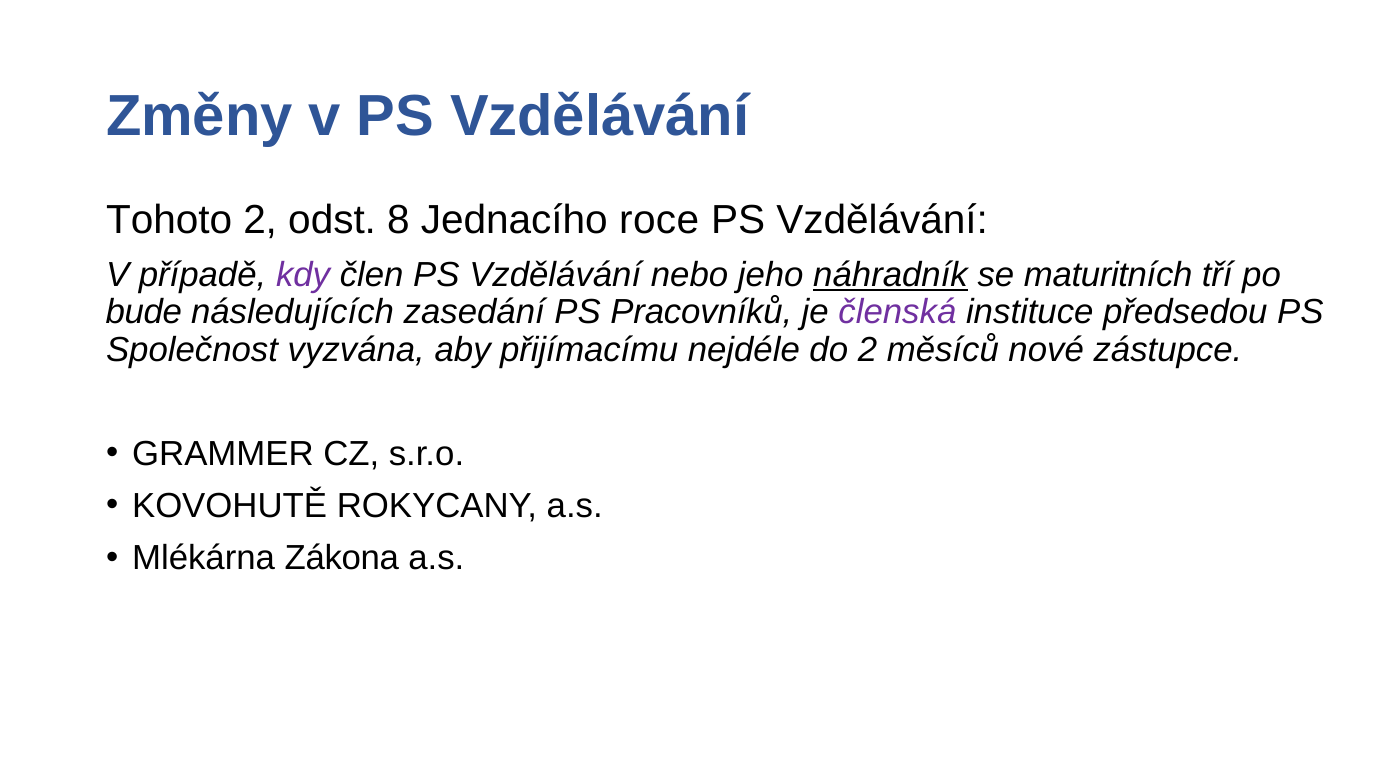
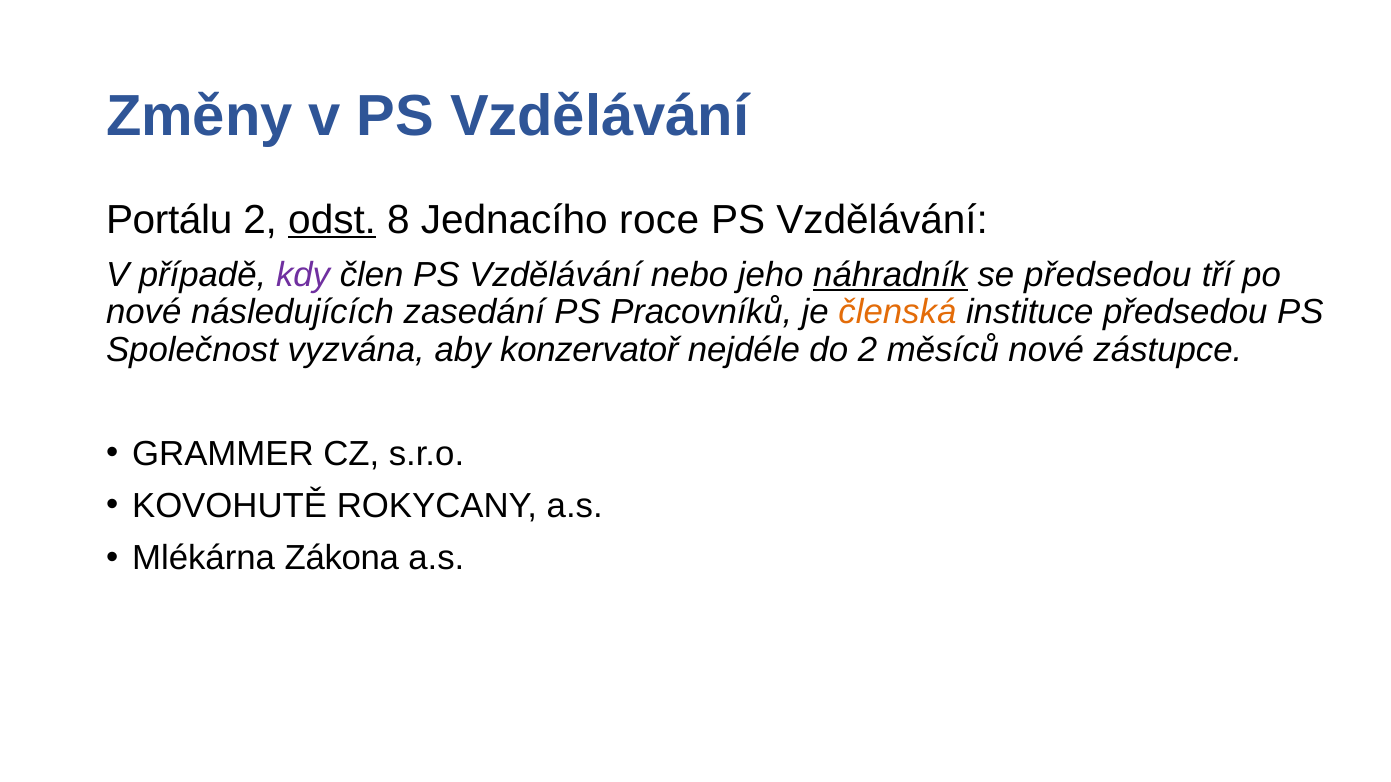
Tohoto: Tohoto -> Portálu (169, 220)
odst underline: none -> present (332, 220)
se maturitních: maturitních -> předsedou (1108, 275)
bude: bude -> nové (144, 313)
členská colour: purple -> orange (897, 313)
přijímacímu: přijímacímu -> konzervatoř (589, 350)
